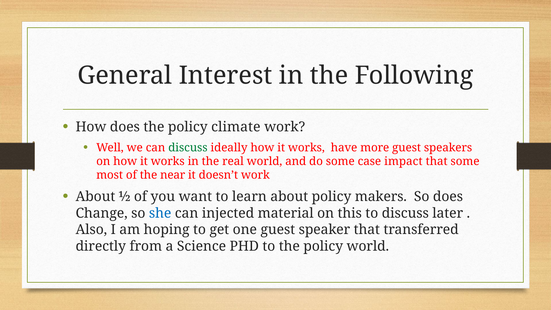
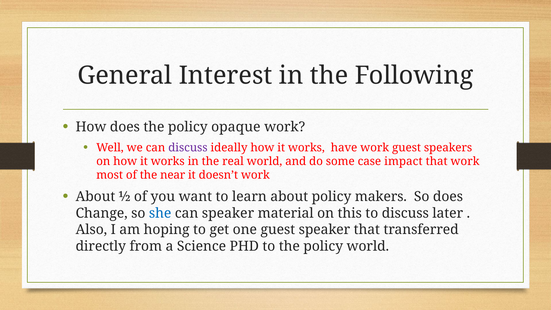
climate: climate -> opaque (236, 127)
discuss colour: green -> purple (188, 148)
have more: more -> work (375, 148)
that some: some -> work (465, 161)
can injected: injected -> speaker (228, 213)
